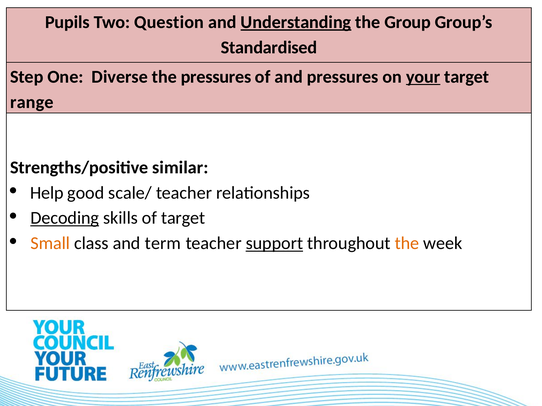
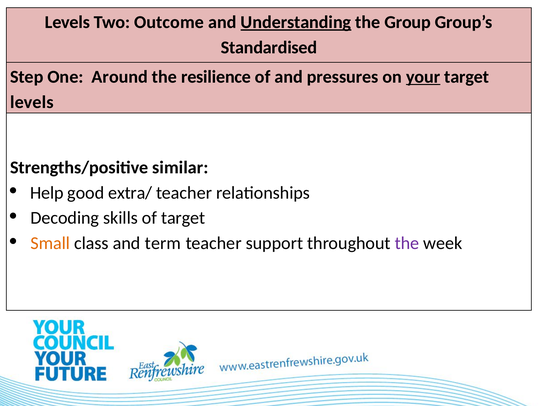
Pupils: Pupils -> Levels (67, 22)
Question: Question -> Outcome (169, 22)
Diverse: Diverse -> Around (120, 77)
the pressures: pressures -> resilience (216, 77)
range: range -> levels (32, 102)
scale/: scale/ -> extra/ (130, 193)
Decoding underline: present -> none (65, 218)
support underline: present -> none (274, 244)
the colour: orange -> purple (407, 244)
